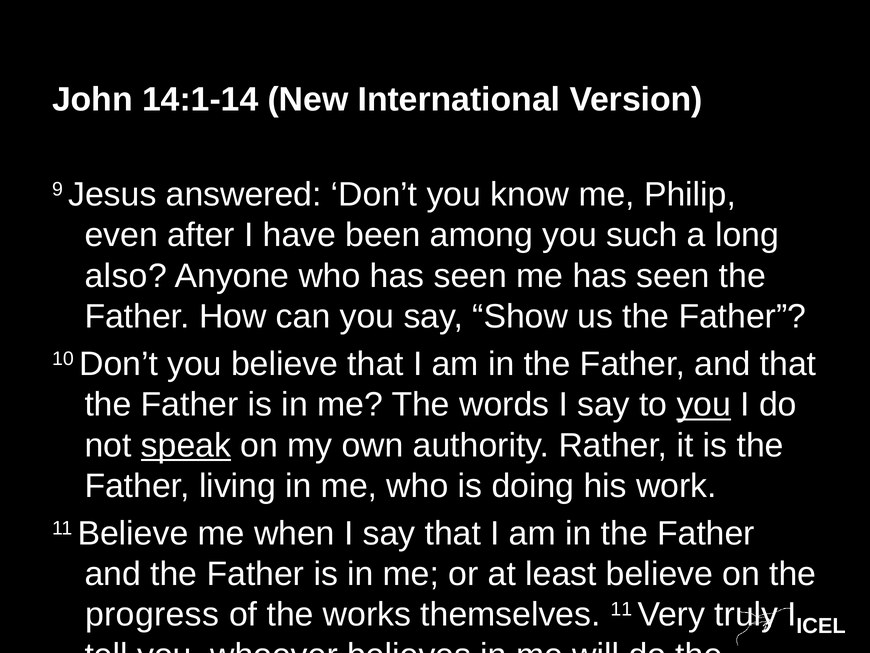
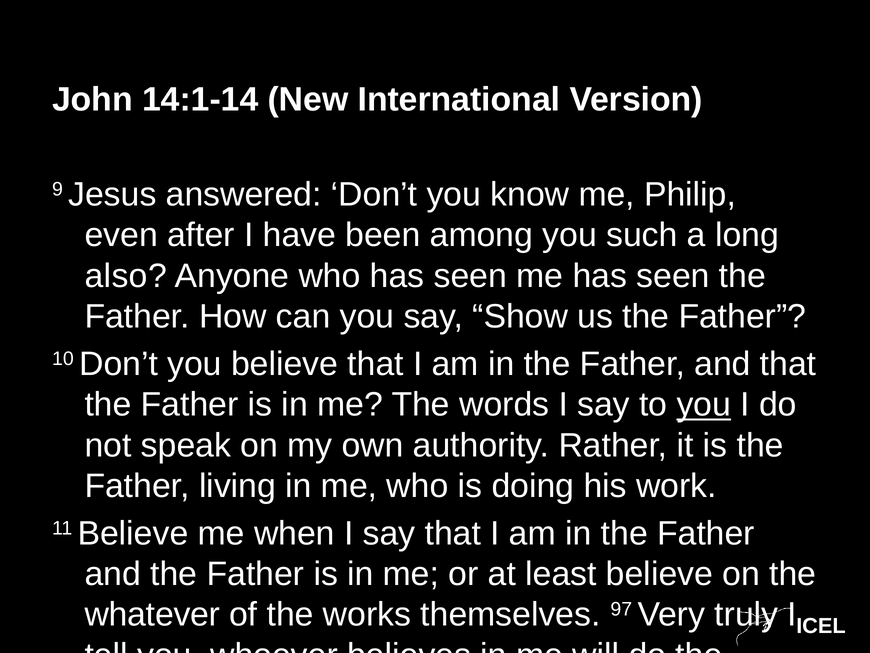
speak underline: present -> none (186, 445)
progress: progress -> whatever (152, 614)
themselves 11: 11 -> 97 (621, 609)
